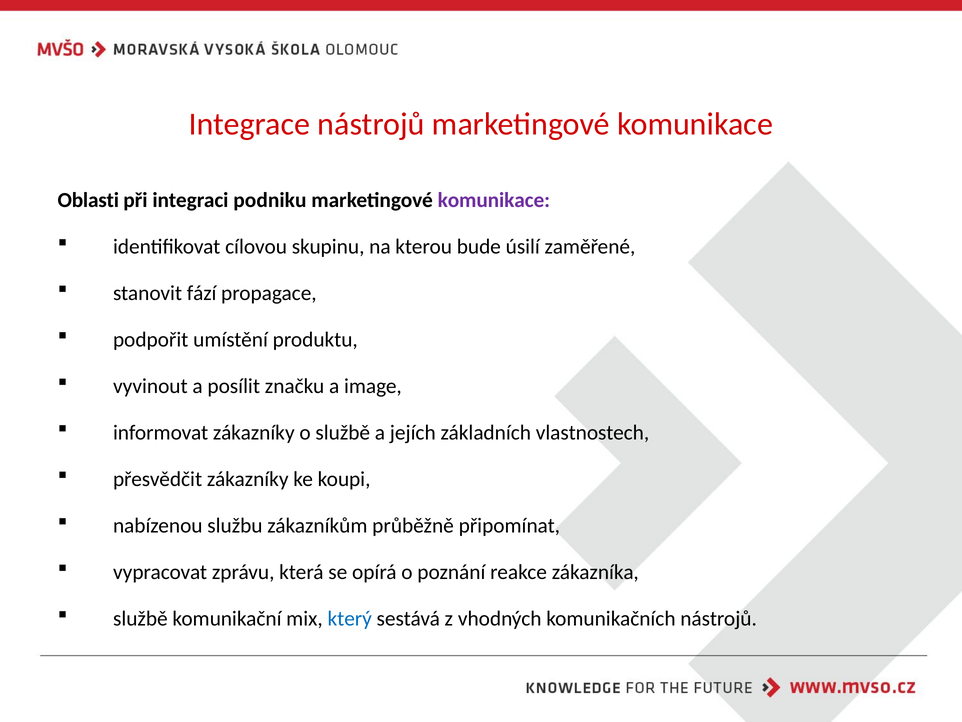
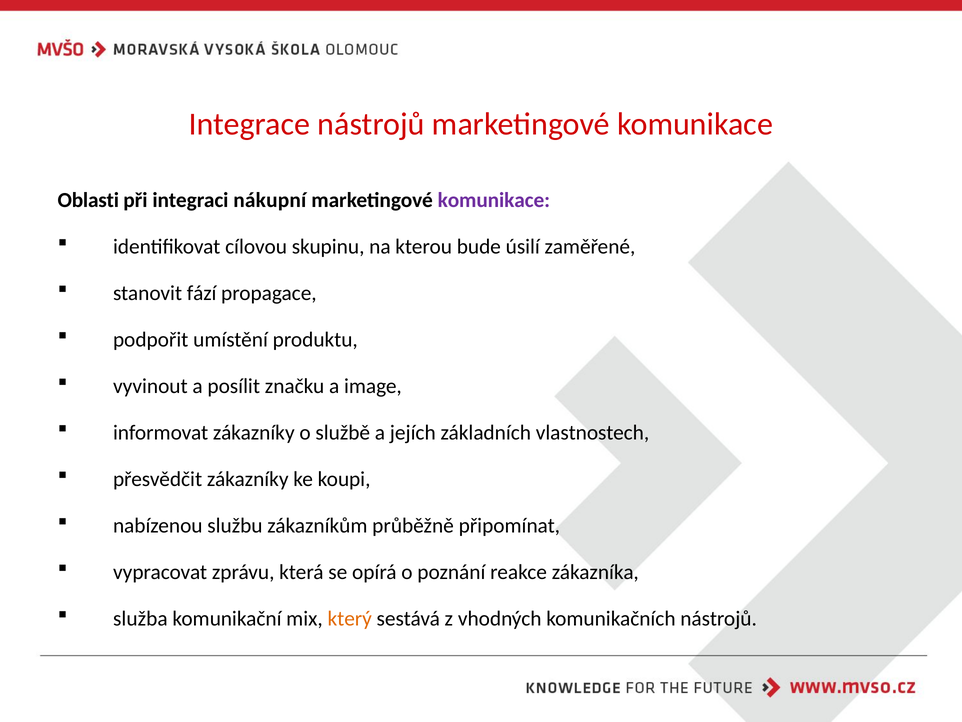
podniku: podniku -> nákupní (270, 200)
službě: službě -> služba (140, 618)
který colour: blue -> orange (350, 618)
